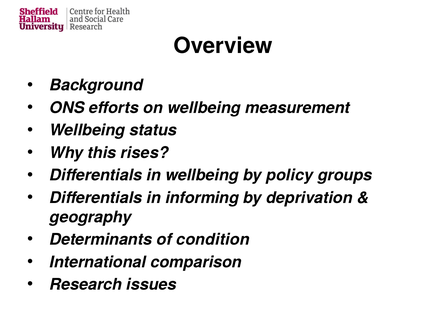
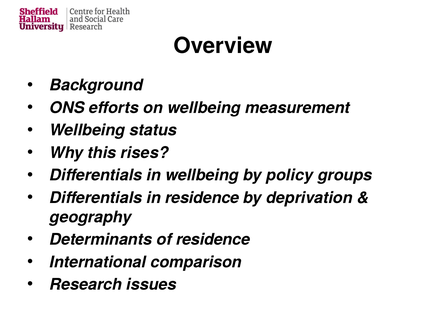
in informing: informing -> residence (202, 198)
of condition: condition -> residence (213, 240)
